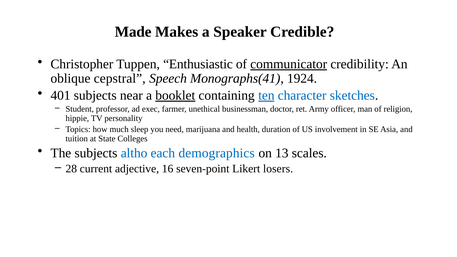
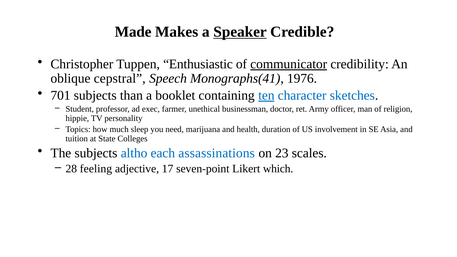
Speaker underline: none -> present (240, 32)
1924: 1924 -> 1976 (302, 78)
401: 401 -> 701 (61, 96)
near: near -> than (131, 96)
booklet underline: present -> none (175, 96)
demographics: demographics -> assassinations (217, 153)
13: 13 -> 23 (282, 153)
current: current -> feeling (96, 169)
16: 16 -> 17 (168, 169)
losers: losers -> which (278, 169)
